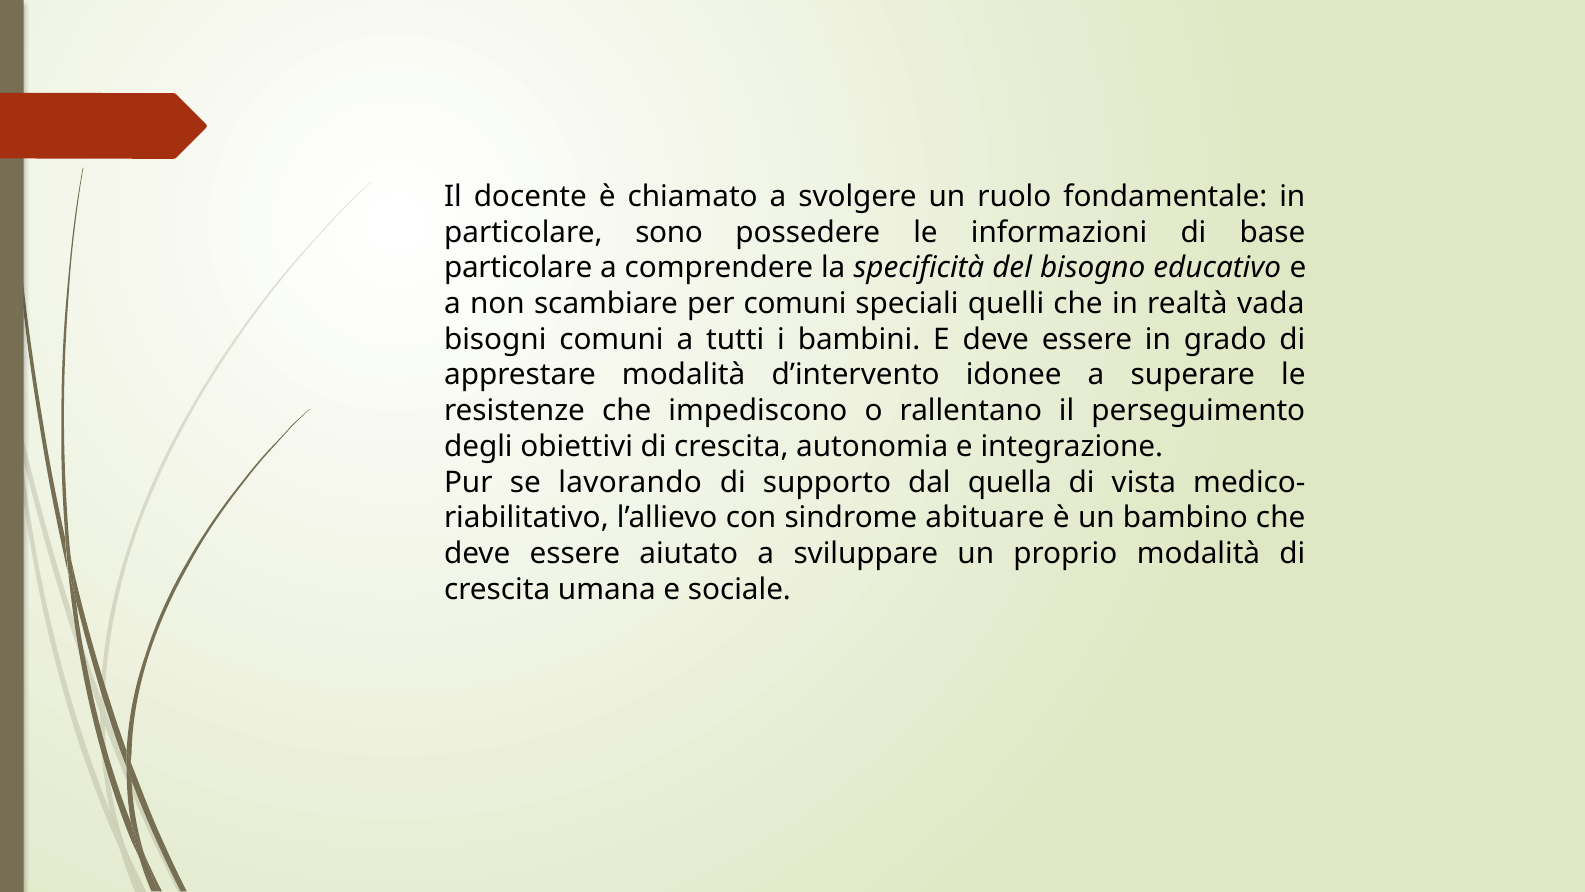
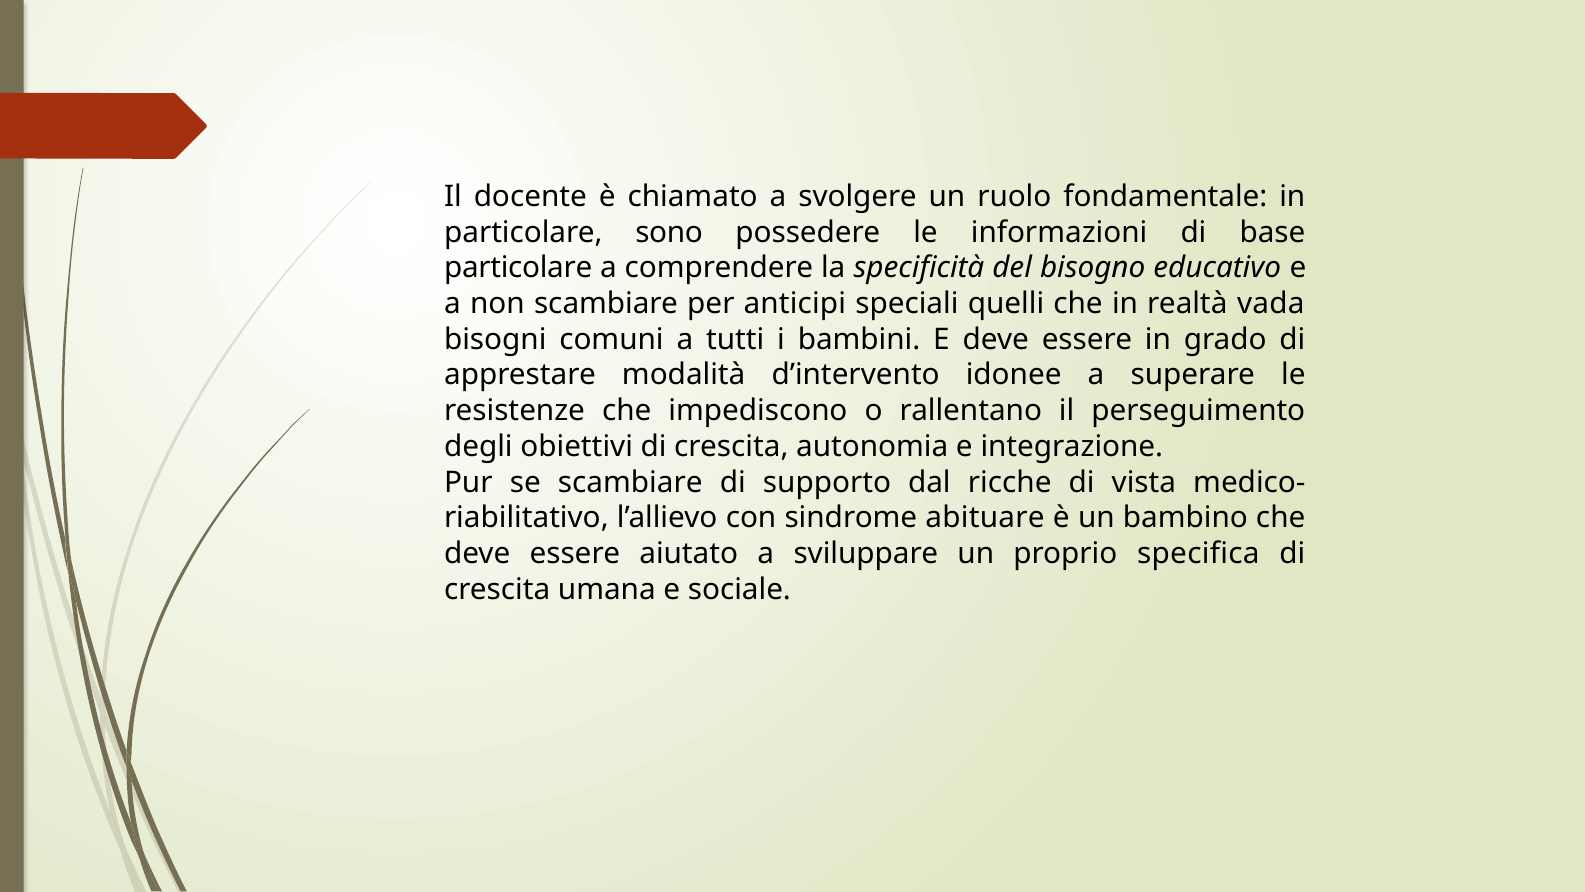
per comuni: comuni -> anticipi (795, 304)
se lavorando: lavorando -> scambiare (630, 482)
quella: quella -> ricche (1010, 482)
proprio modalità: modalità -> specifica (1198, 553)
